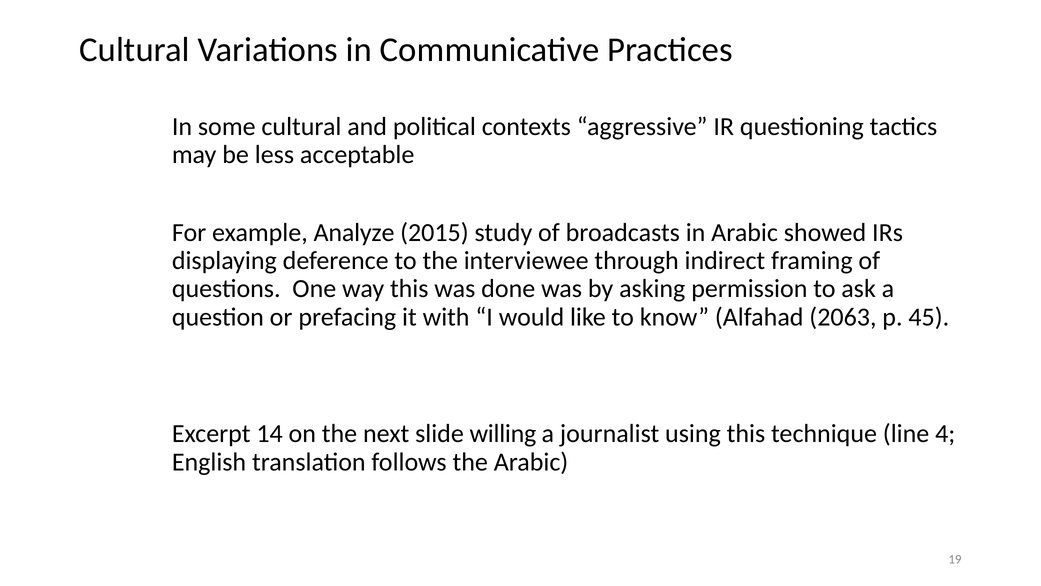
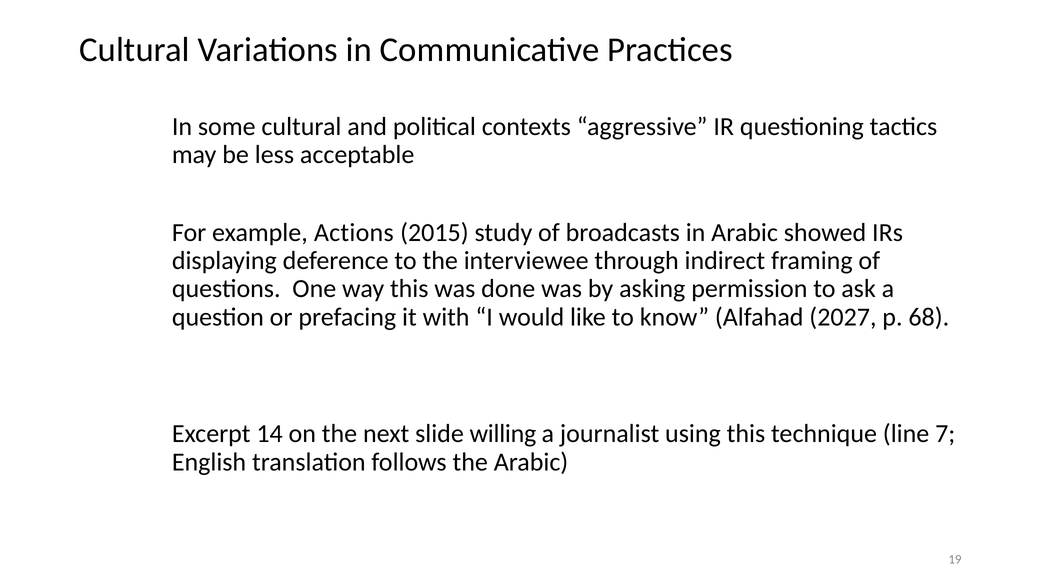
Analyze: Analyze -> Actions (354, 232)
2063: 2063 -> 2027 (843, 317)
45: 45 -> 68 (929, 317)
4: 4 -> 7 (945, 434)
